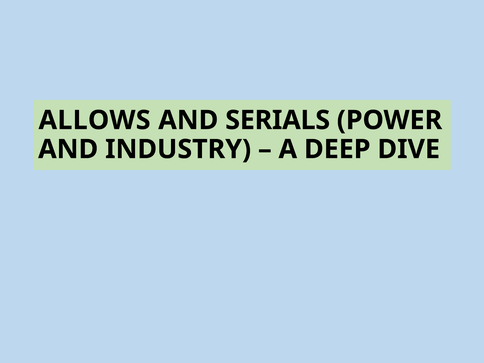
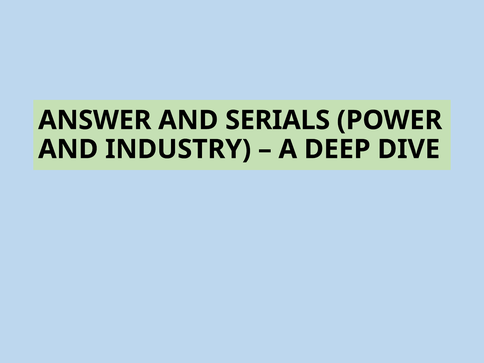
ALLOWS: ALLOWS -> ANSWER (95, 120)
